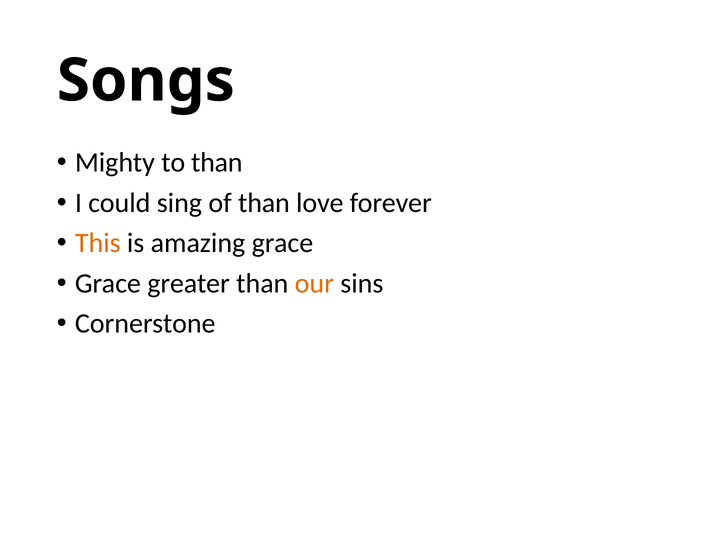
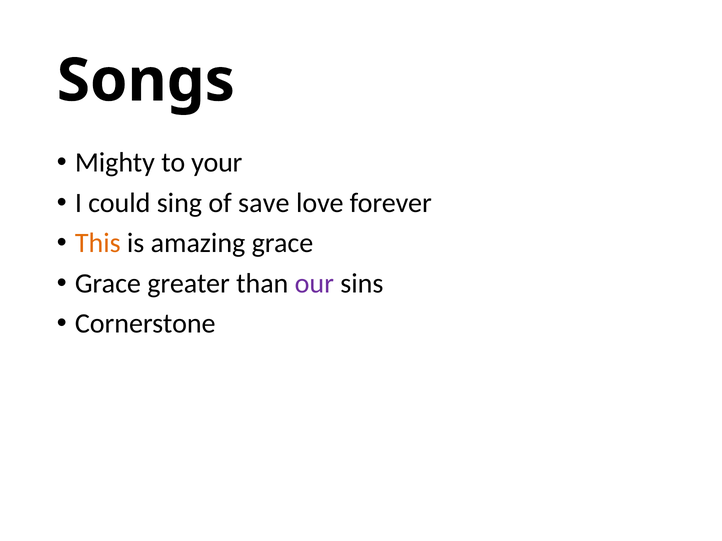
to than: than -> your (217, 163)
of than: than -> save (264, 203)
our colour: orange -> purple (314, 284)
